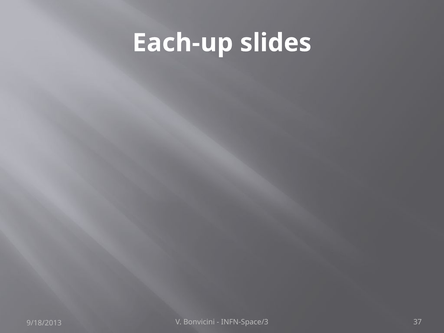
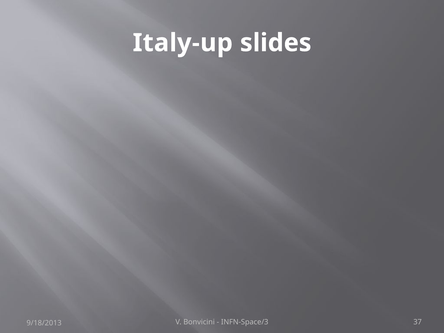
Each-up: Each-up -> Italy-up (183, 43)
